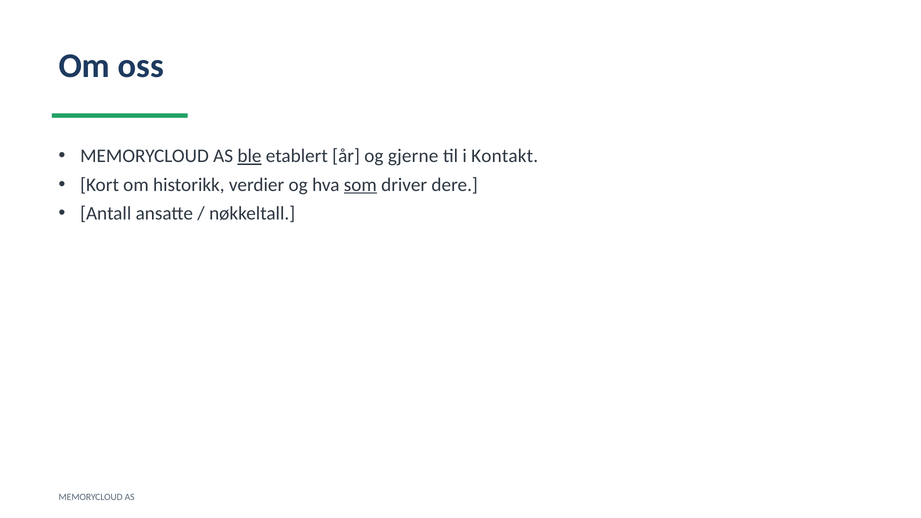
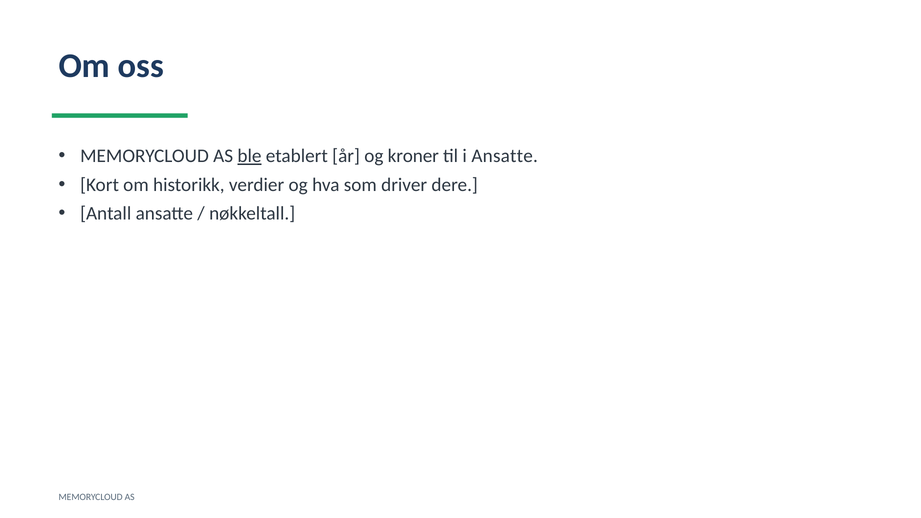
gjerne: gjerne -> kroner (413, 156)
i Kontakt: Kontakt -> Ansatte (505, 156)
som underline: present -> none (360, 185)
